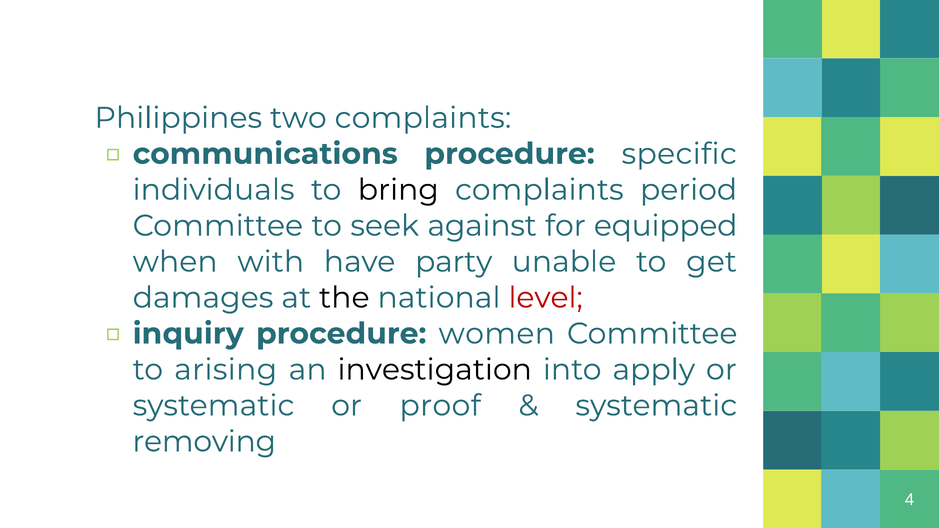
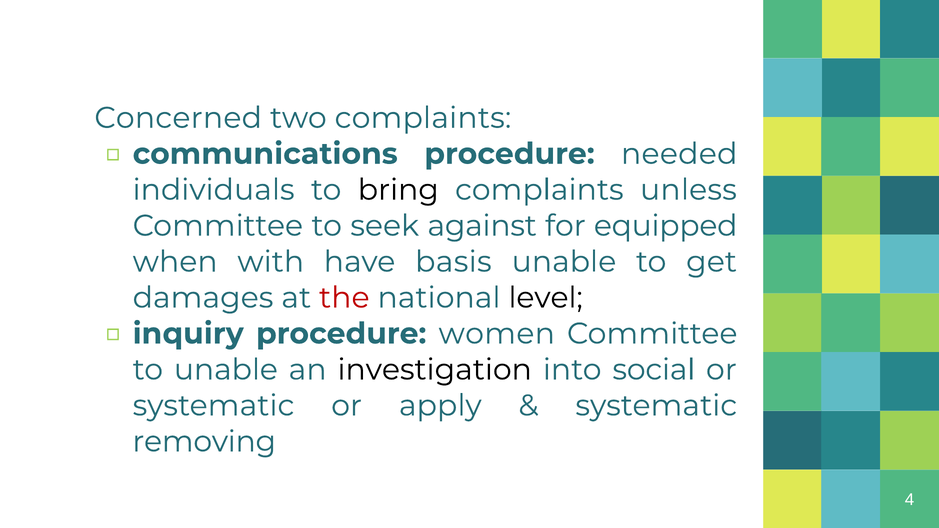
Philippines: Philippines -> Concerned (178, 118)
specific: specific -> needed (679, 154)
period: period -> unless (688, 190)
party: party -> basis (453, 262)
the colour: black -> red (344, 298)
level colour: red -> black (546, 298)
to arising: arising -> unable (226, 370)
apply: apply -> social (654, 370)
proof: proof -> apply (440, 406)
